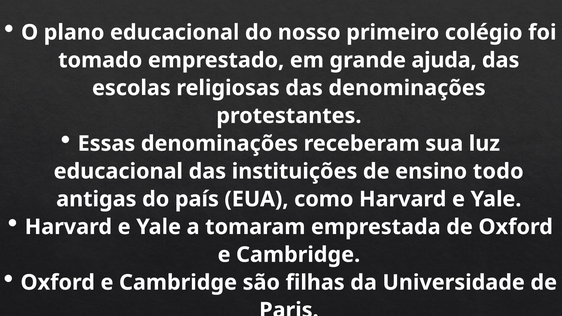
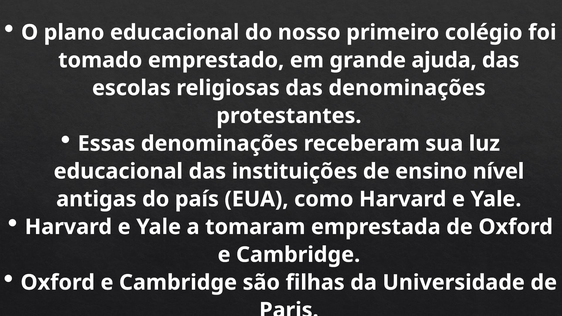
todo: todo -> nível (498, 171)
